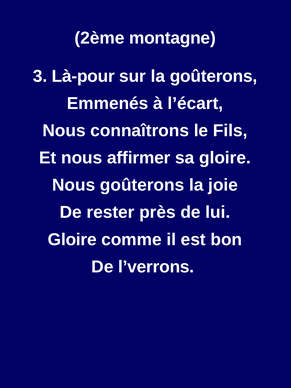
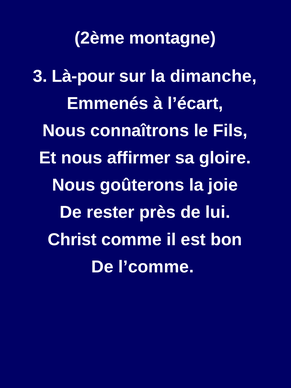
la goûterons: goûterons -> dimanche (213, 76)
Gloire: Gloire -> Christ (72, 240)
l’verrons: l’verrons -> l’comme (156, 267)
